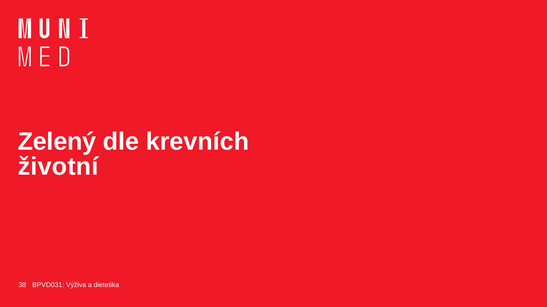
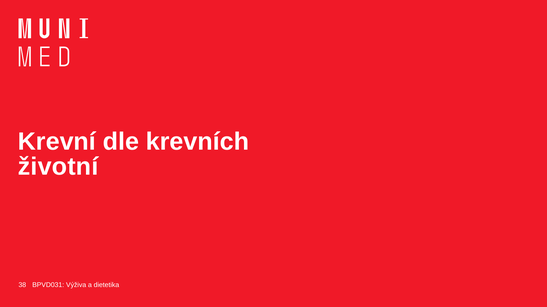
Zelený: Zelený -> Krevní (57, 142)
